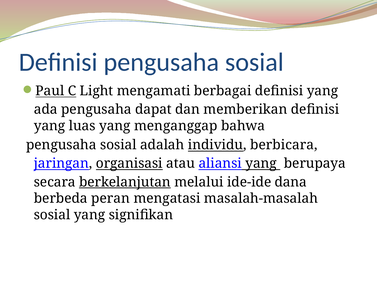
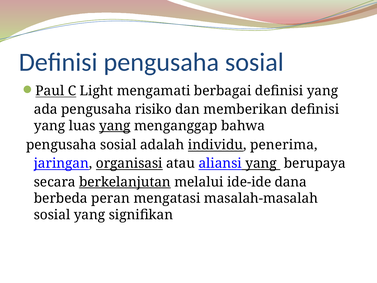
dapat: dapat -> risiko (153, 109)
yang underline: none -> present (115, 126)
berbicara: berbicara -> penerima (284, 145)
